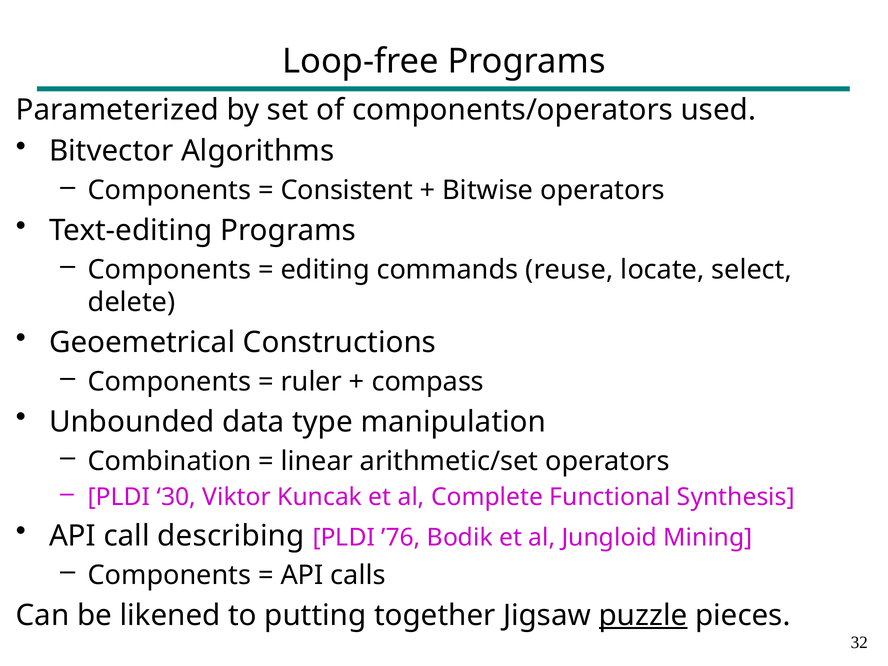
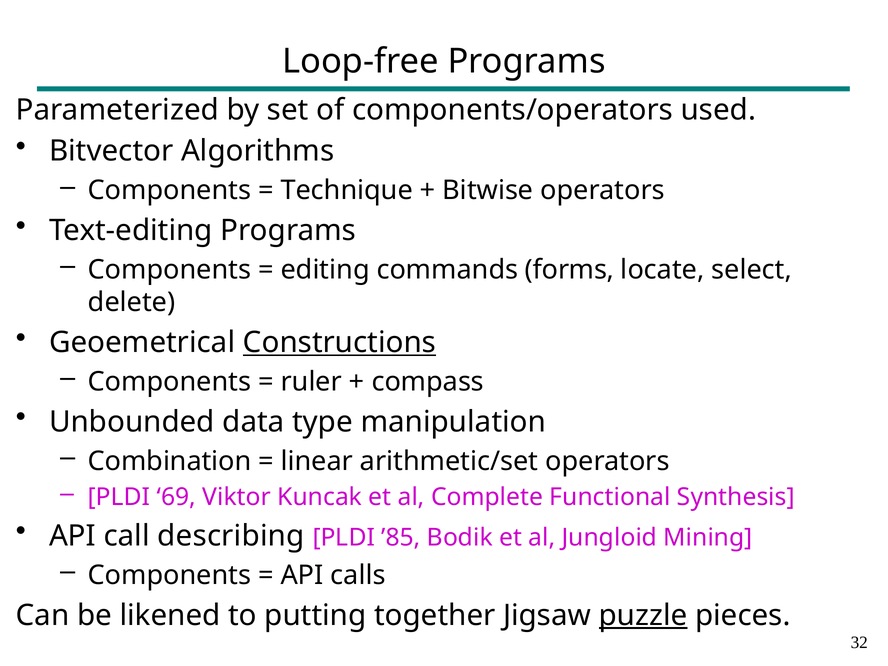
Consistent: Consistent -> Technique (347, 190)
reuse: reuse -> forms (570, 270)
Constructions underline: none -> present (340, 343)
30: 30 -> 69 (176, 497)
’76: ’76 -> ’85 (401, 538)
